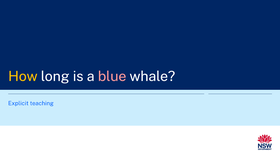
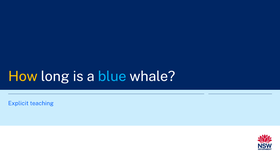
blue colour: pink -> light blue (112, 77)
